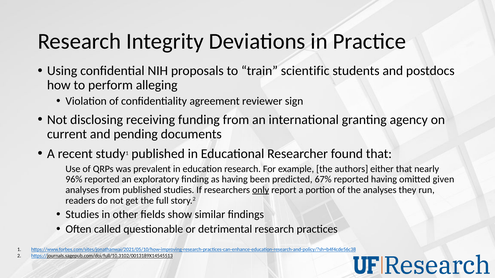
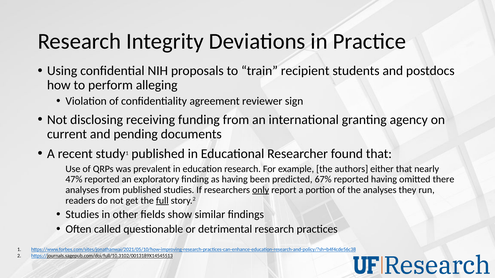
scientific: scientific -> recipient (305, 71)
96%: 96% -> 47% (74, 180)
given: given -> there (443, 180)
full underline: none -> present (162, 201)
